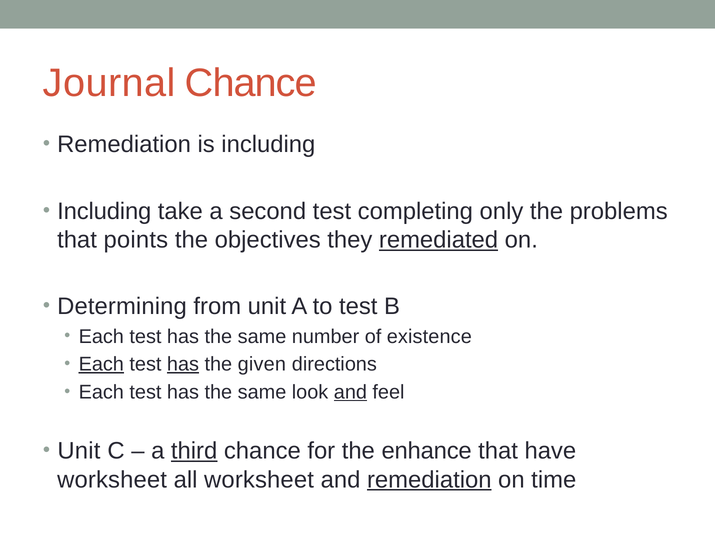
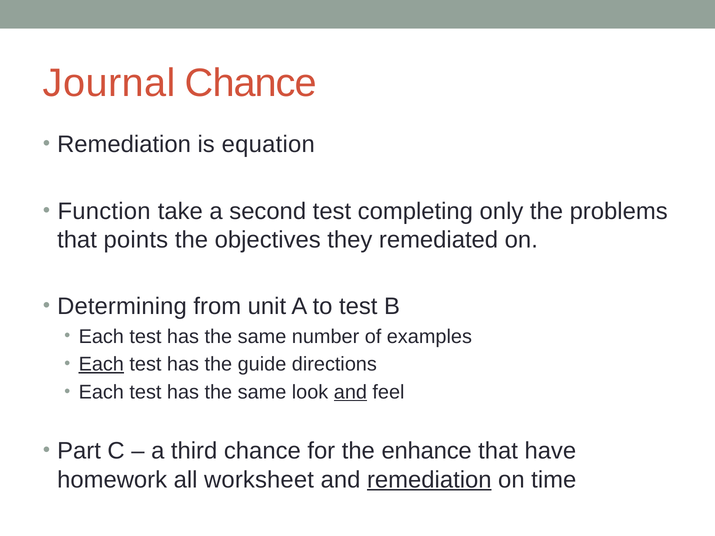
is including: including -> equation (268, 145)
Including: Including -> Function (104, 211)
remediated underline: present -> none (439, 240)
existence: existence -> examples (429, 337)
has underline: present -> none (183, 364)
given: given -> guide (262, 364)
Unit: Unit -> Part (79, 451)
third underline: present -> none (194, 451)
worksheet: worksheet -> homework (112, 480)
